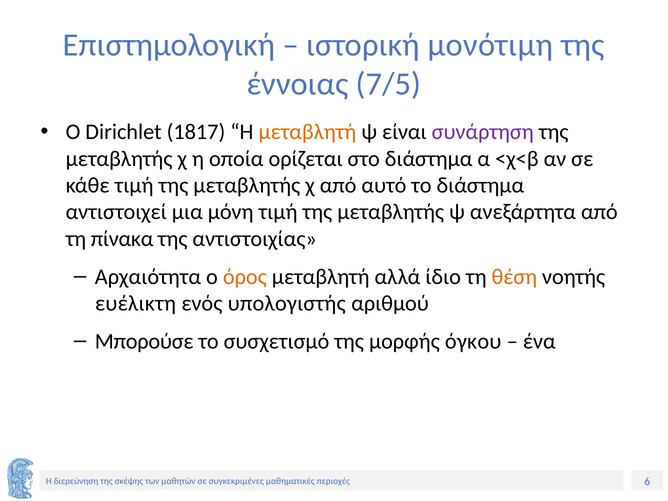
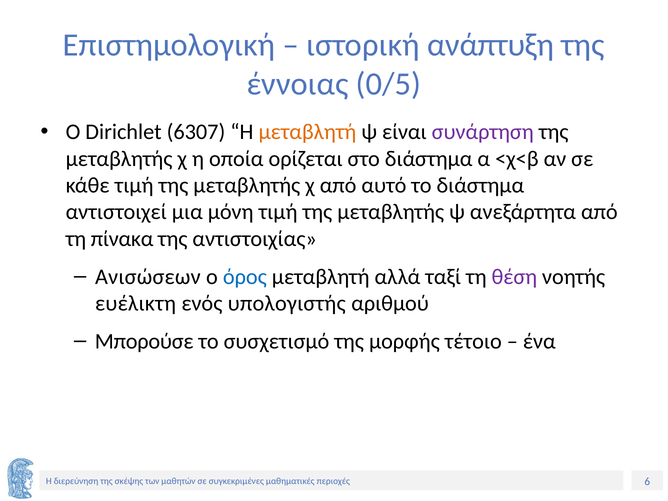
μονότιμη: μονότιμη -> ανάπτυξη (491, 45)
7/5: 7/5 -> 0/5 (388, 84)
1817: 1817 -> 6307 (196, 132)
Αρχαιότητα: Αρχαιότητα -> Ανισώσεων (148, 277)
όρος colour: orange -> blue (245, 277)
ίδιο: ίδιο -> ταξί (443, 277)
θέση colour: orange -> purple (514, 277)
όγκου: όγκου -> τέτοιο (473, 341)
